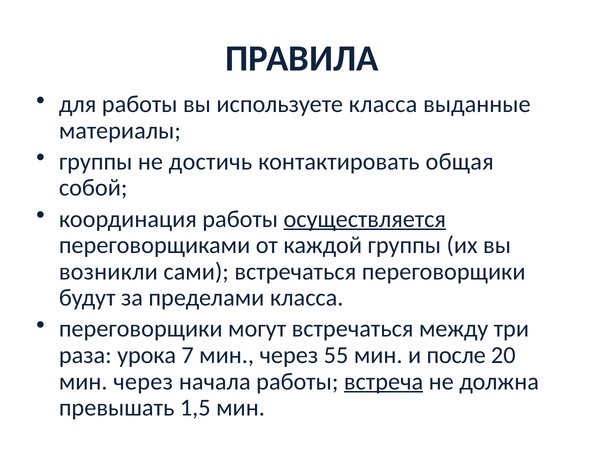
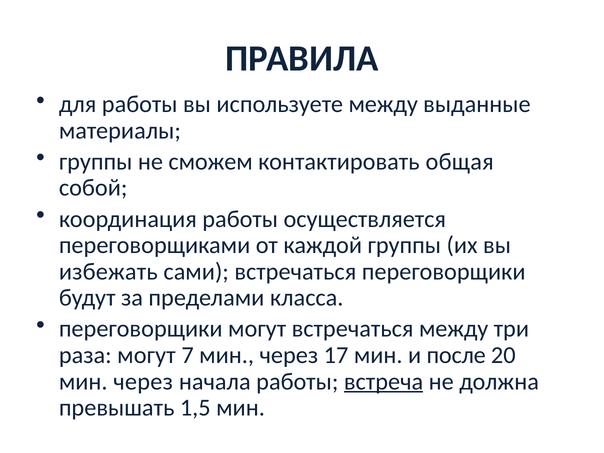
используете класса: класса -> между (383, 104)
достичь: достичь -> сможем (211, 162)
осуществляется underline: present -> none (365, 219)
возникли: возникли -> избежать (108, 272)
раза урока: урока -> могут (146, 355)
55: 55 -> 17 (336, 355)
